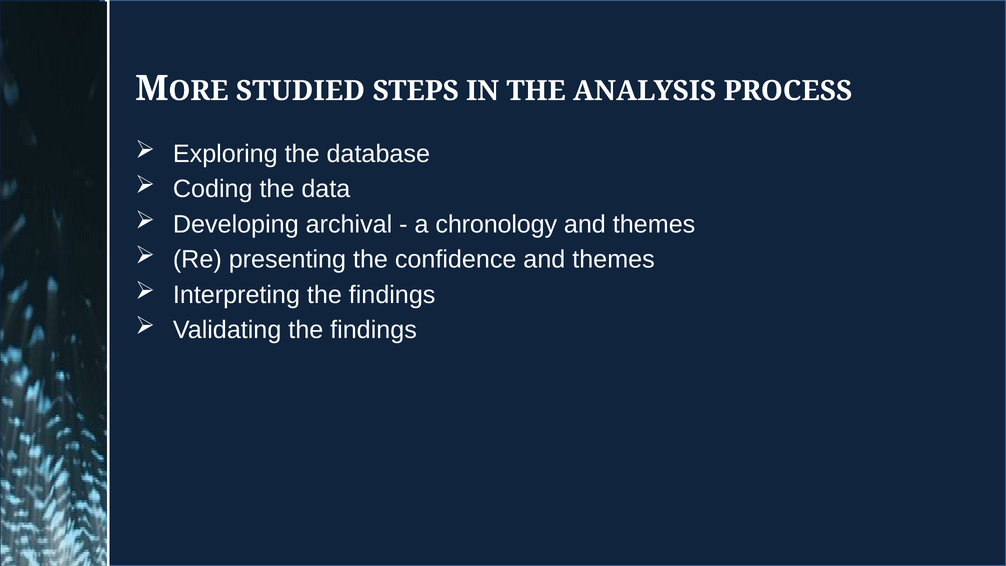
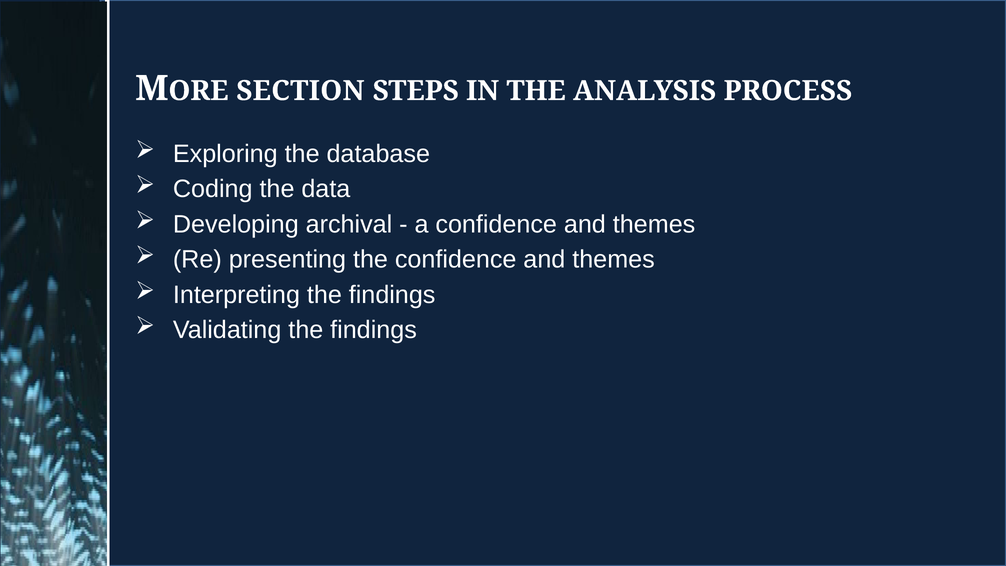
STUDIED: STUDIED -> SECTION (300, 91)
a chronology: chronology -> confidence (496, 224)
